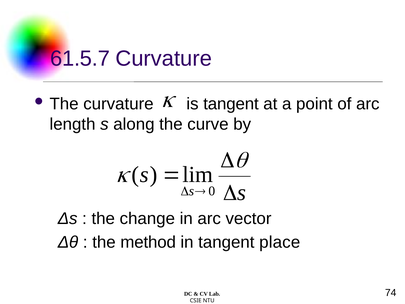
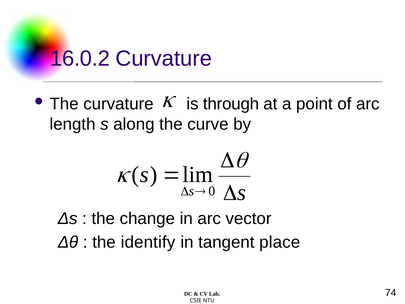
61.5.7: 61.5.7 -> 16.0.2 (80, 58)
is tangent: tangent -> through (231, 104)
method: method -> identify (148, 242)
